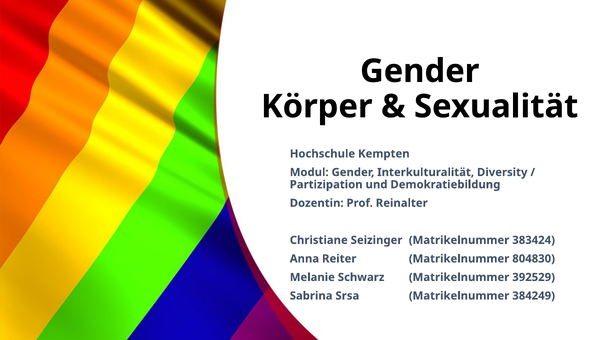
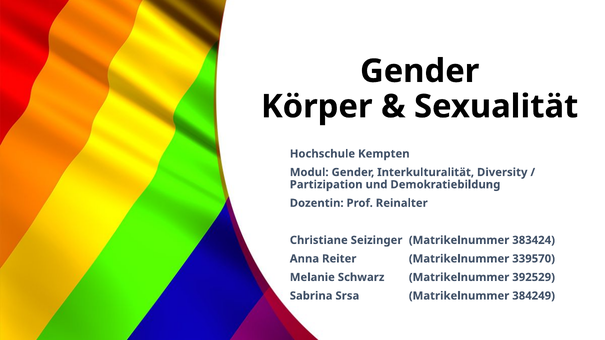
804830: 804830 -> 339570 (534, 259)
